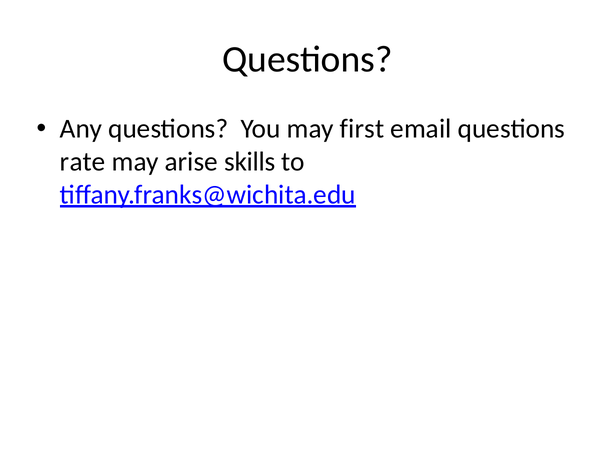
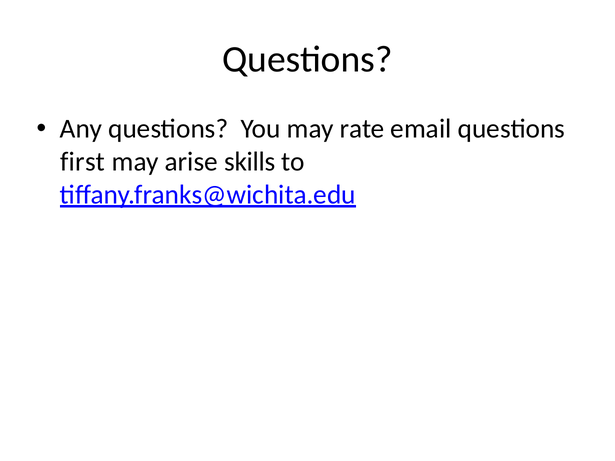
first: first -> rate (362, 129)
rate: rate -> first (83, 162)
